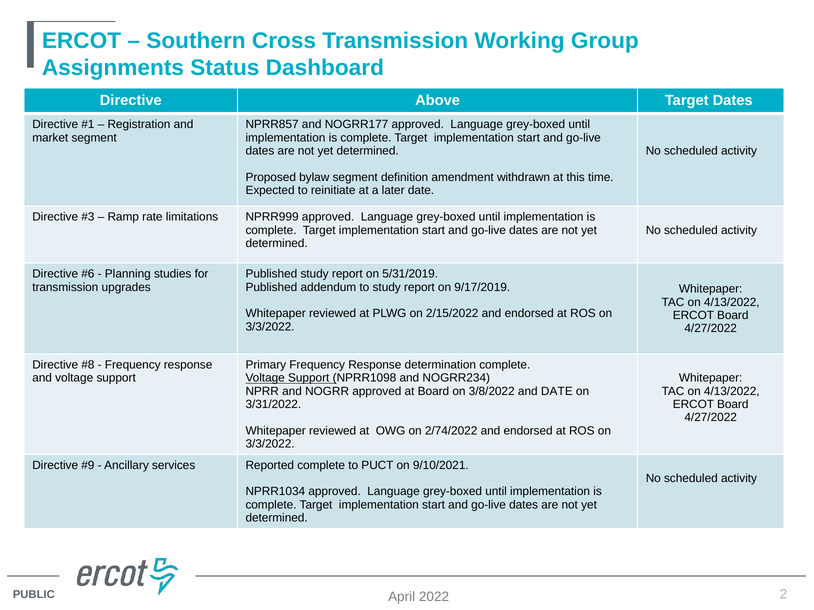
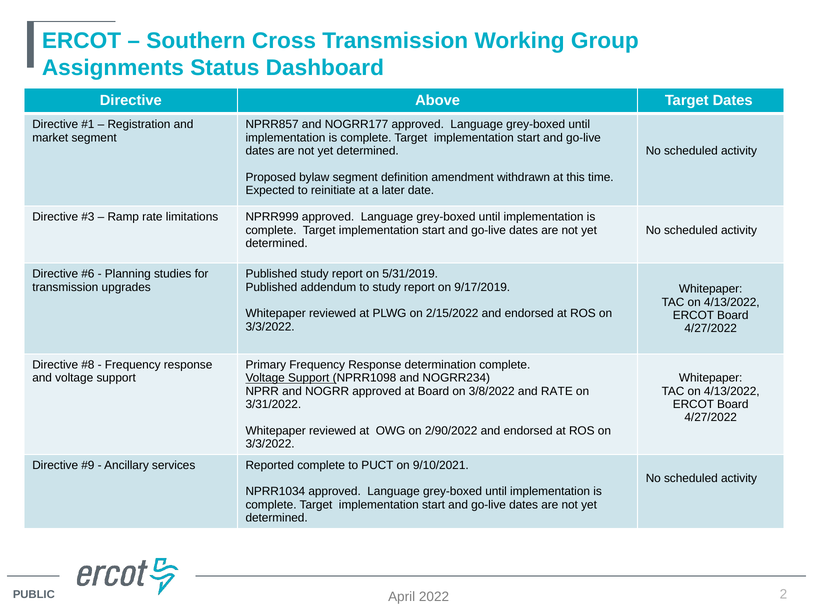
and DATE: DATE -> RATE (557, 392)
2/74/2022: 2/74/2022 -> 2/90/2022 (451, 431)
